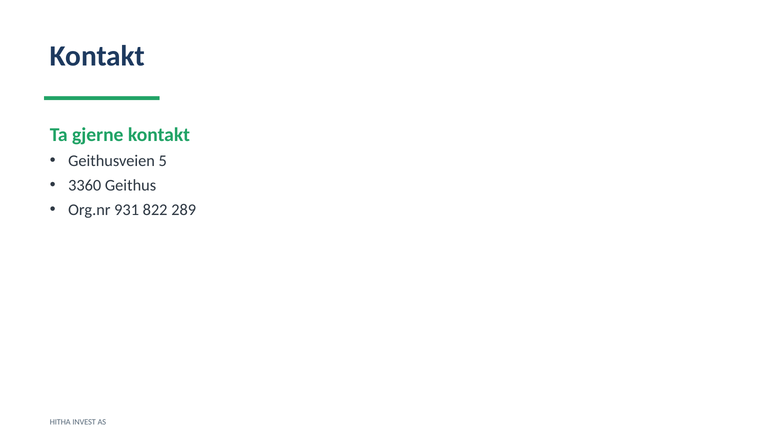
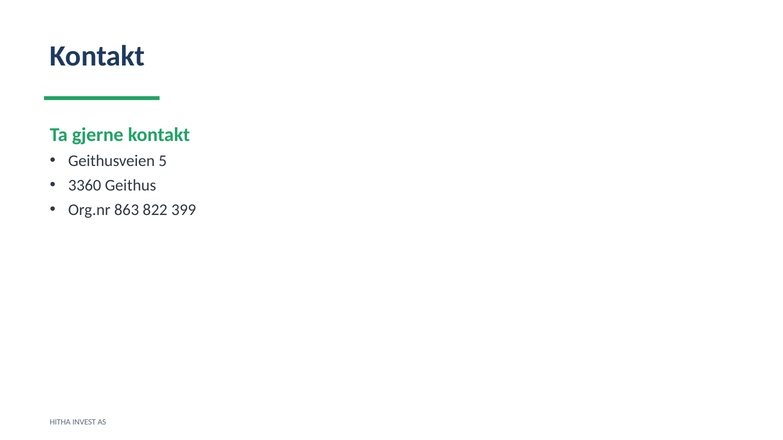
931: 931 -> 863 (127, 210)
289: 289 -> 399 (184, 210)
